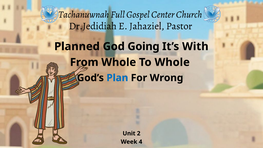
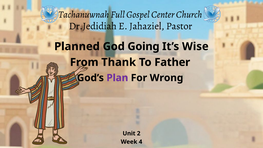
With: With -> Wise (195, 46)
From Whole: Whole -> Thank (119, 62)
To Whole: Whole -> Father (172, 62)
Plan colour: blue -> purple (117, 78)
